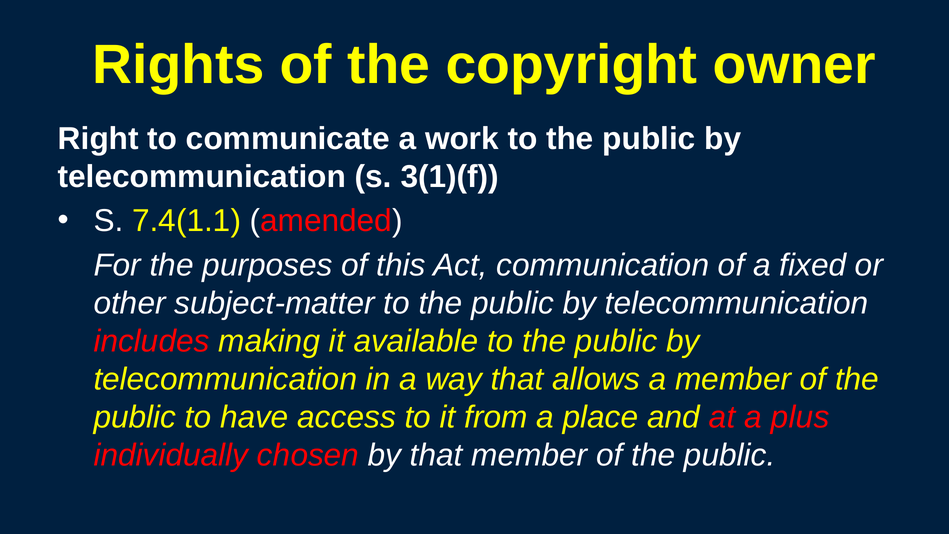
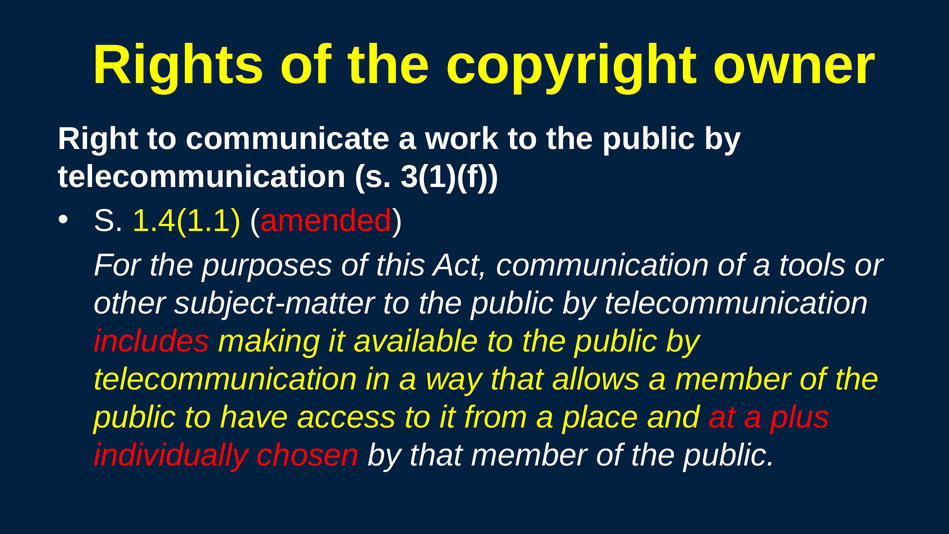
7.4(1.1: 7.4(1.1 -> 1.4(1.1 (187, 221)
fixed: fixed -> tools (813, 265)
